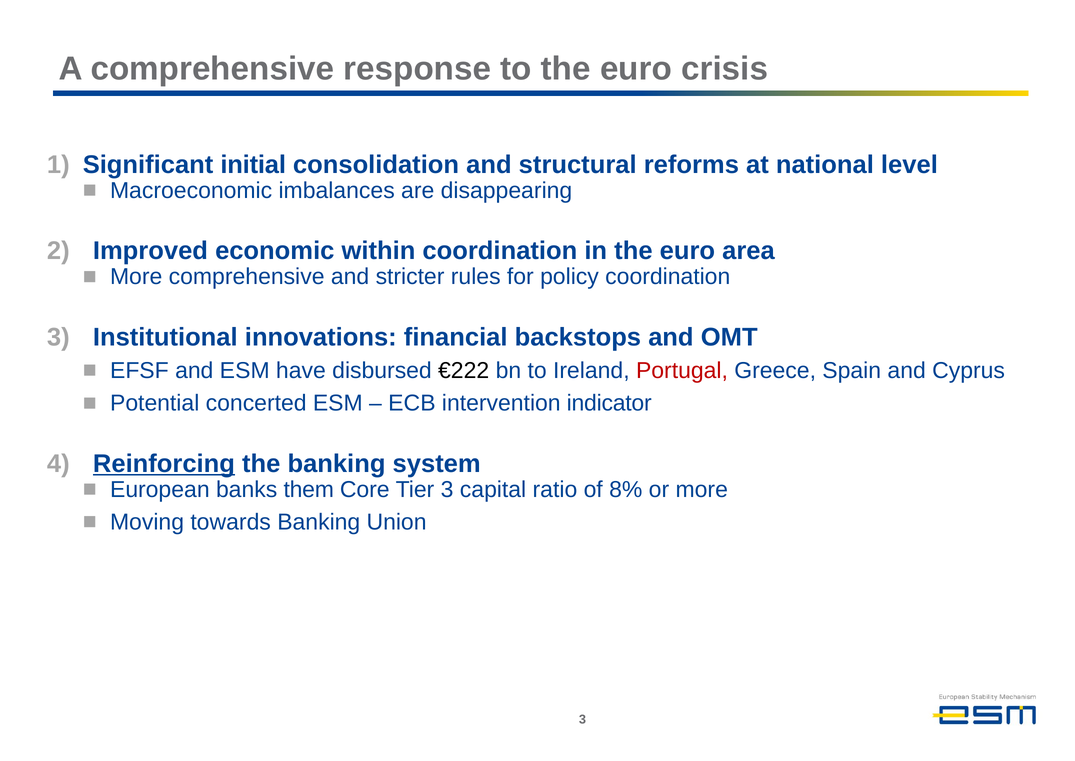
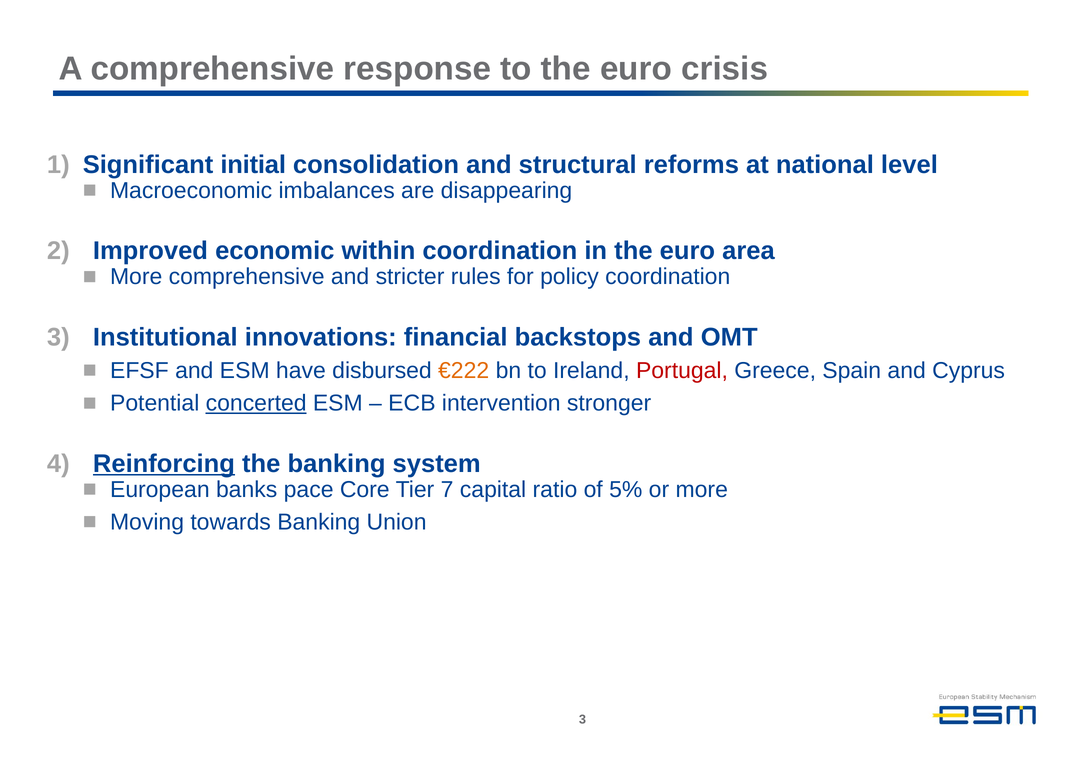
€222 colour: black -> orange (464, 371)
concerted underline: none -> present (256, 403)
indicator: indicator -> stronger (609, 403)
them: them -> pace (309, 489)
Tier 3: 3 -> 7 (447, 489)
8%: 8% -> 5% (626, 489)
